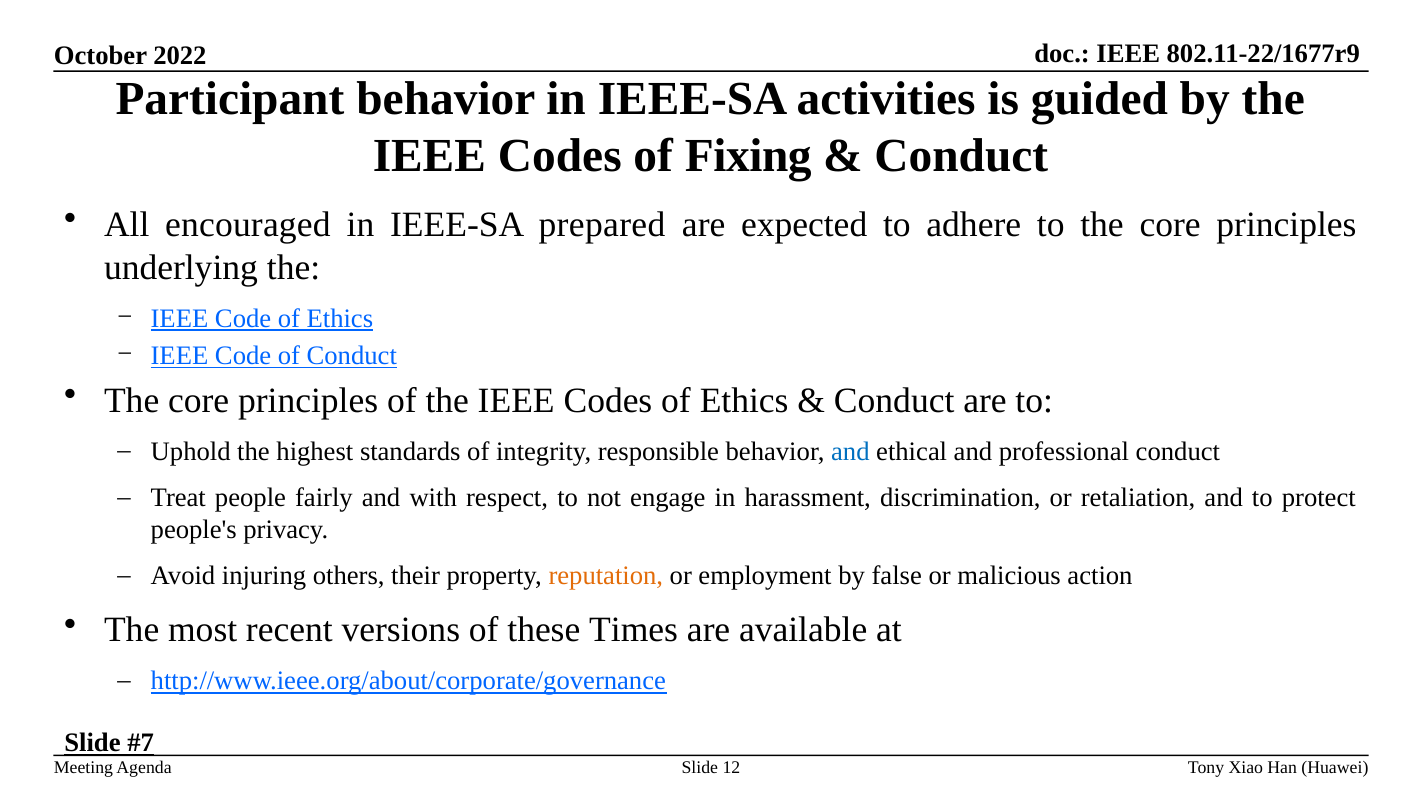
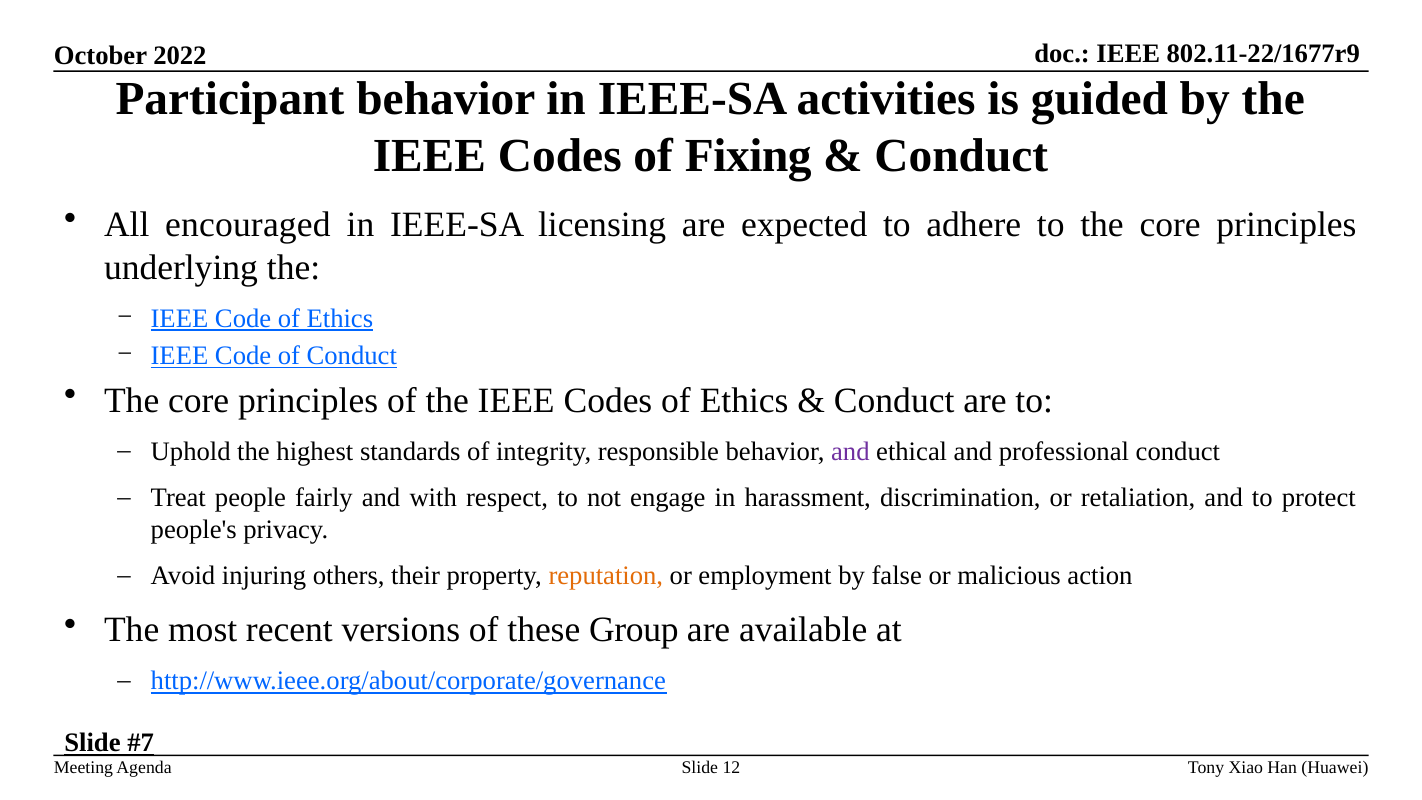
prepared: prepared -> licensing (602, 225)
and colour: blue -> purple (850, 452)
Times: Times -> Group (634, 630)
